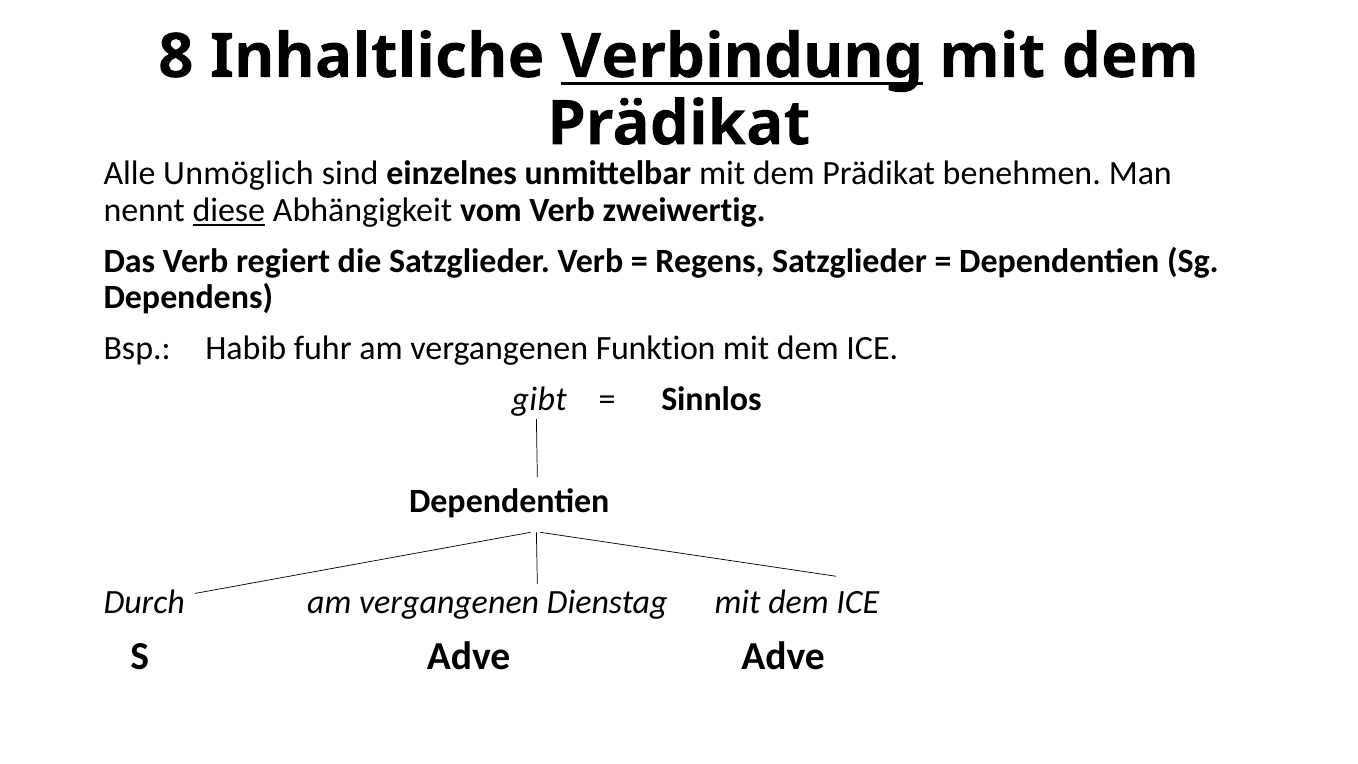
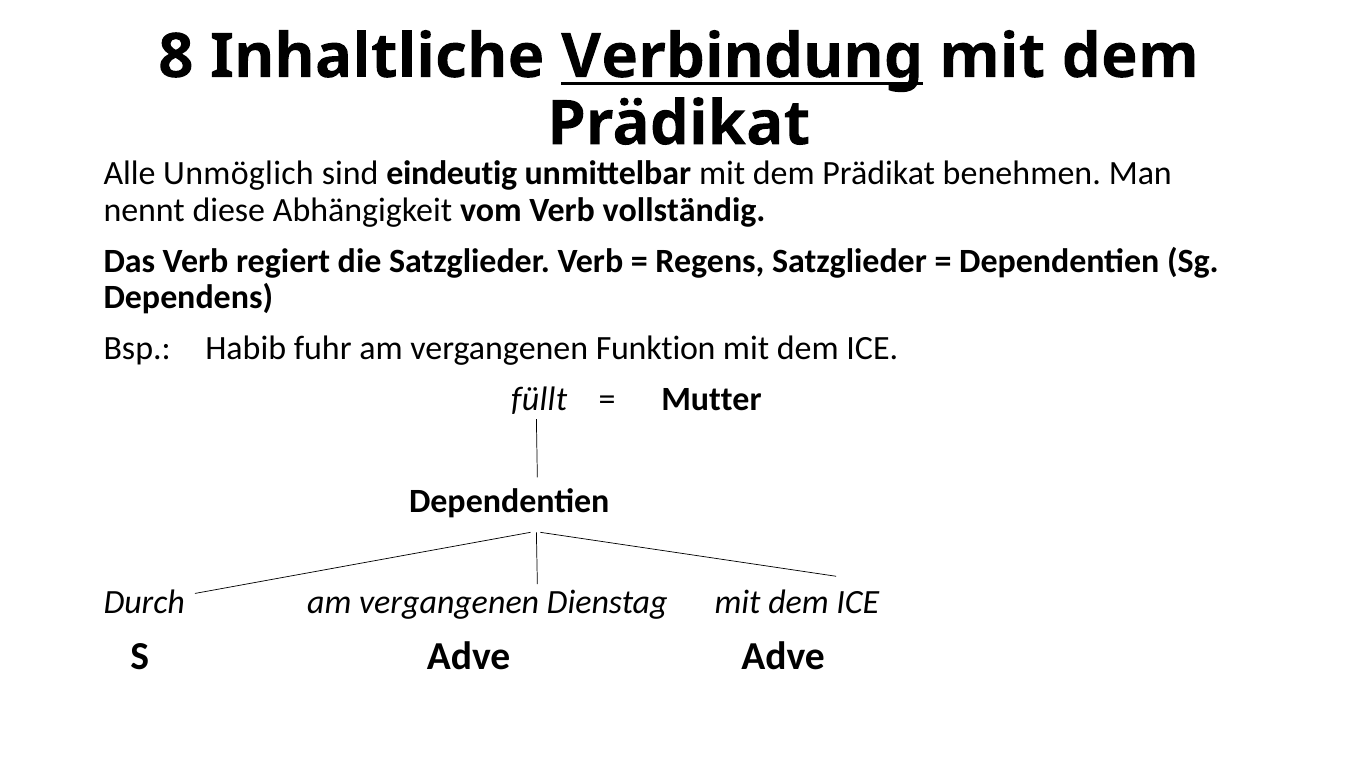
einzelnes: einzelnes -> eindeutig (452, 174)
diese underline: present -> none (229, 210)
zweiwertig: zweiwertig -> vollständig (684, 210)
gibt: gibt -> füllt (539, 399)
Sinnlos: Sinnlos -> Mutter (711, 399)
